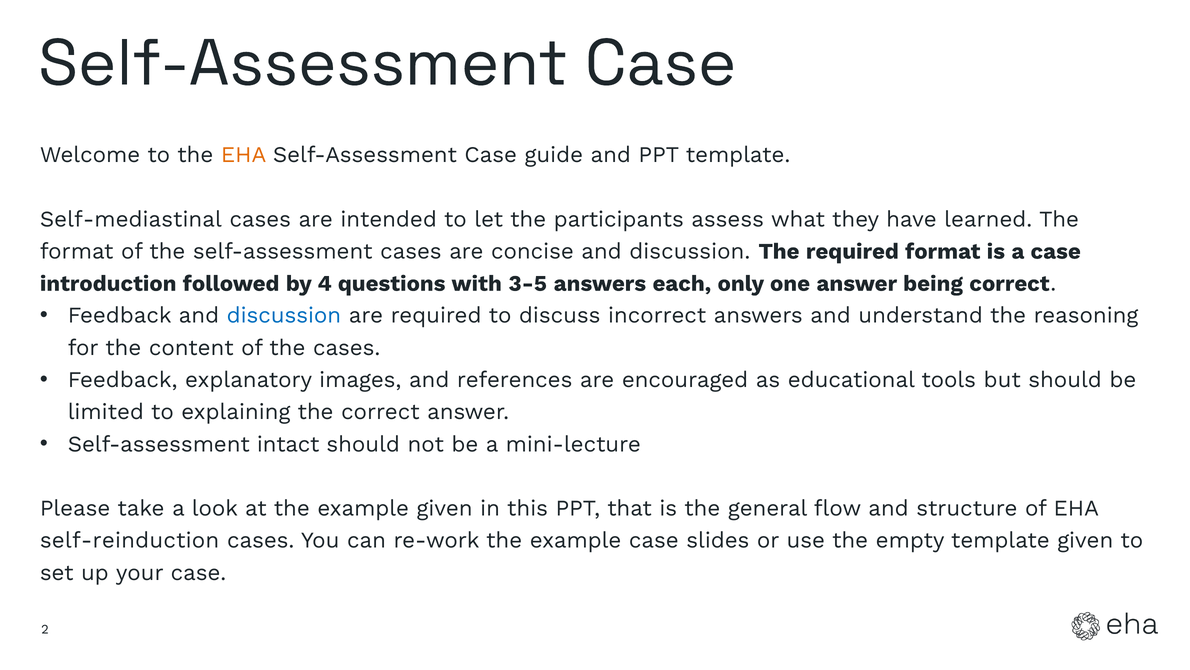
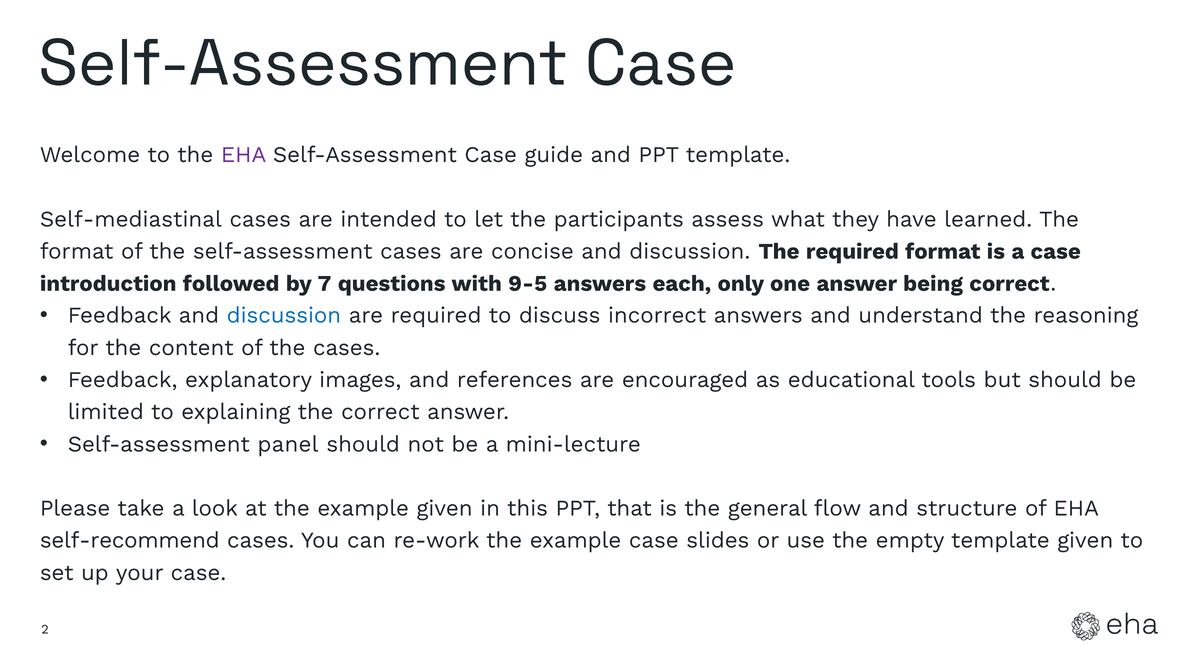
EHA colour: orange -> purple (244, 155)
4: 4 -> 7 (324, 283)
3-5: 3-5 -> 9-5 (528, 283)
intact: intact -> panel (288, 444)
self-reinduction: self-reinduction -> self-recommend (130, 540)
